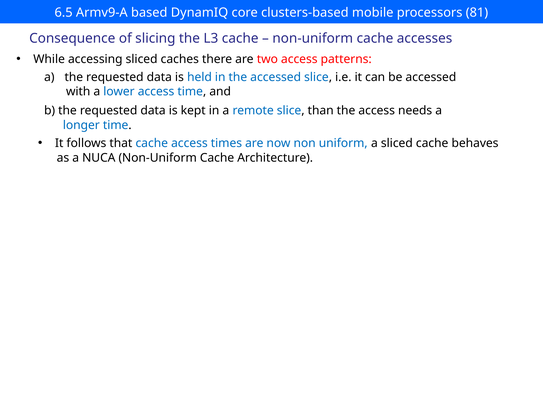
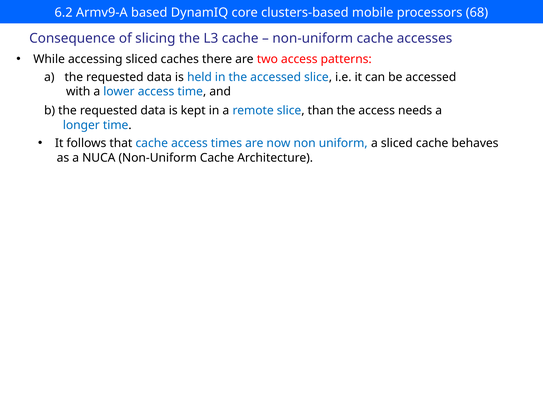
6.5: 6.5 -> 6.2 (64, 13)
81: 81 -> 68 (477, 13)
